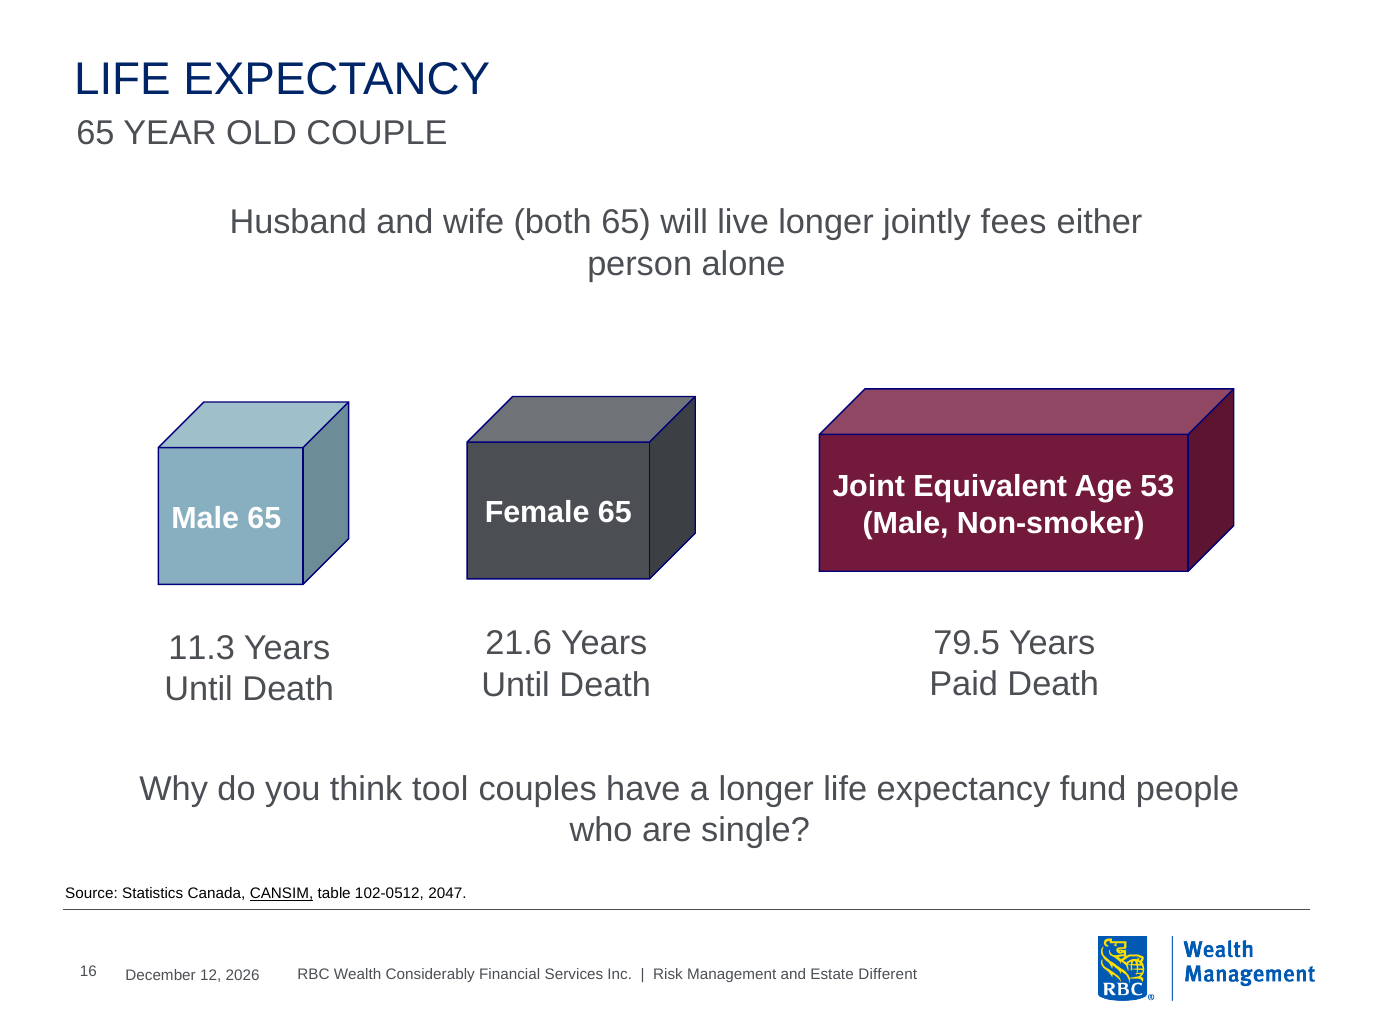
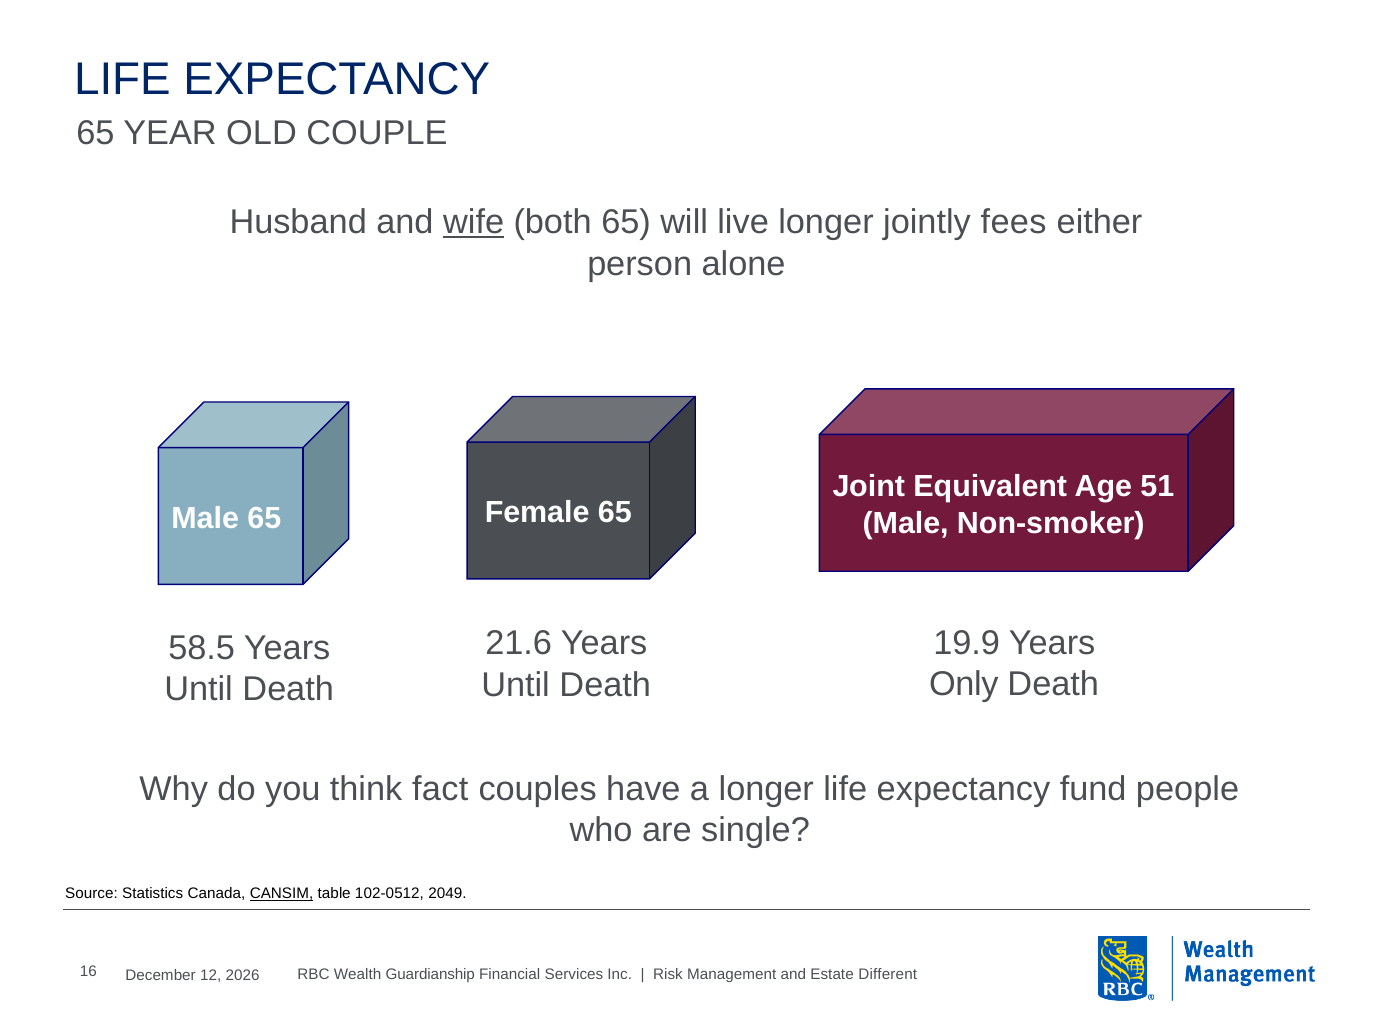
wife underline: none -> present (474, 223)
53: 53 -> 51 (1157, 487)
79.5: 79.5 -> 19.9 (967, 643)
11.3: 11.3 -> 58.5 (202, 648)
Paid: Paid -> Only (964, 684)
tool: tool -> fact (440, 789)
2047: 2047 -> 2049 (447, 894)
Considerably: Considerably -> Guardianship (430, 974)
